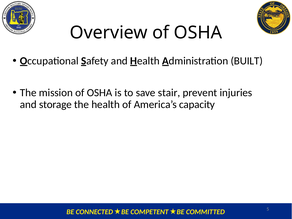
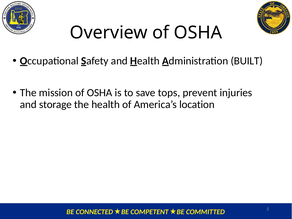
stair: stair -> tops (169, 93)
capacity: capacity -> location (197, 104)
